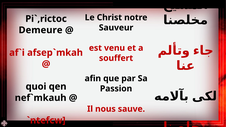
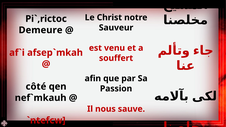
quoi: quoi -> côté (36, 87)
